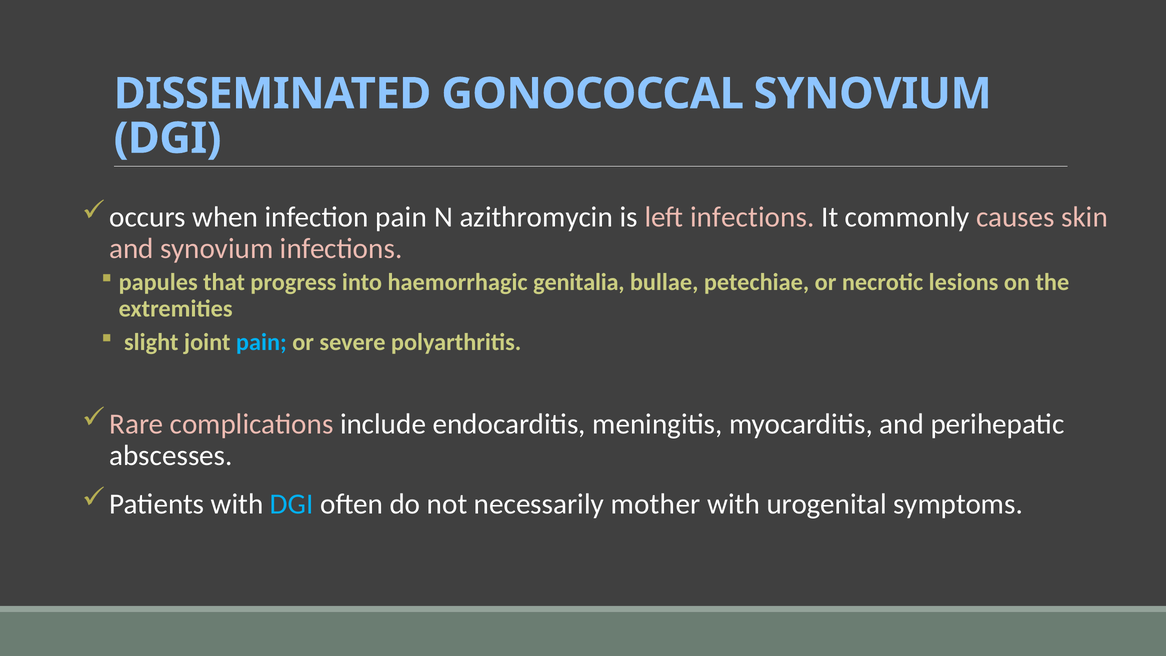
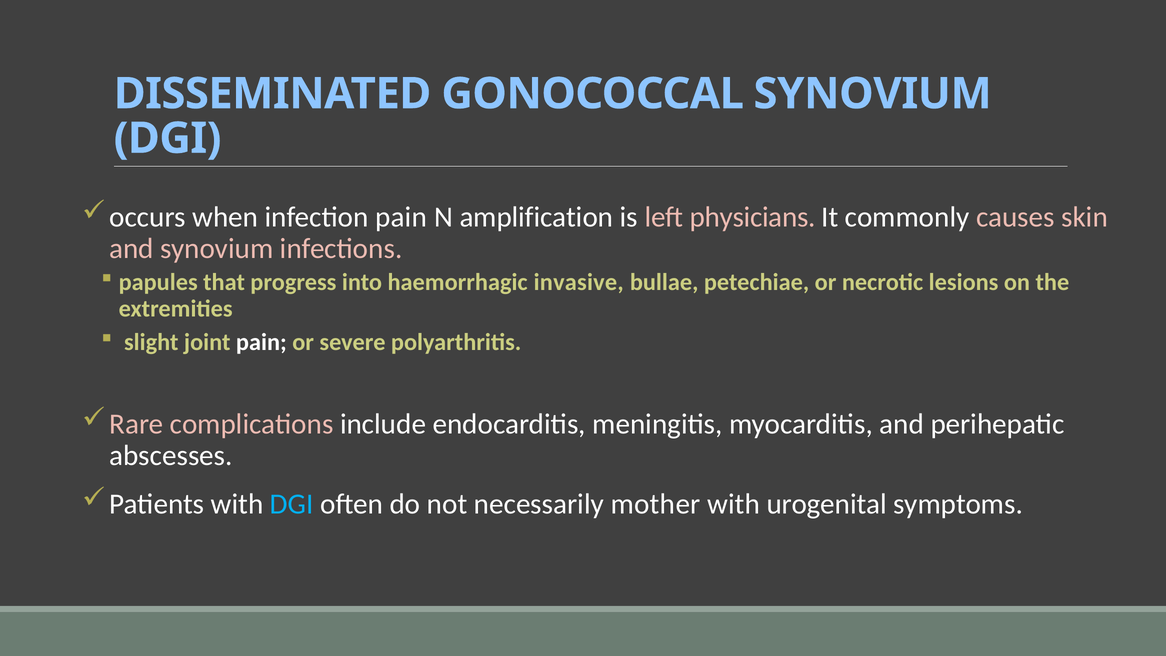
azithromycin: azithromycin -> amplification (536, 217)
left infections: infections -> physicians (753, 217)
genitalia: genitalia -> invasive (579, 282)
pain colour: light blue -> white (261, 342)
